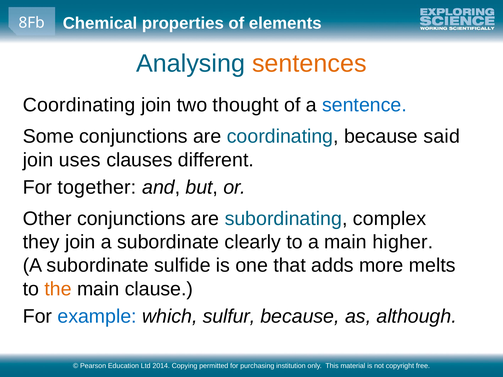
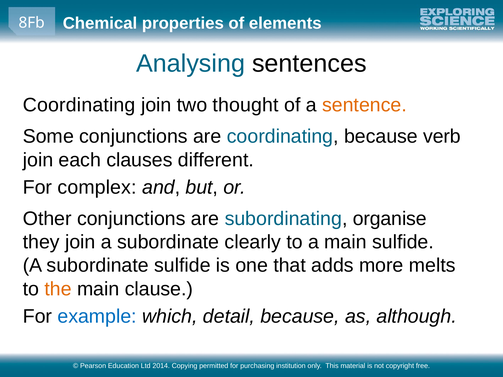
sentences colour: orange -> black (309, 63)
sentence colour: blue -> orange (364, 105)
said: said -> verb (442, 137)
uses: uses -> each (80, 160)
together: together -> complex (97, 187)
complex: complex -> organise (390, 219)
main higher: higher -> sulfide (403, 242)
sulfur: sulfur -> detail (229, 317)
